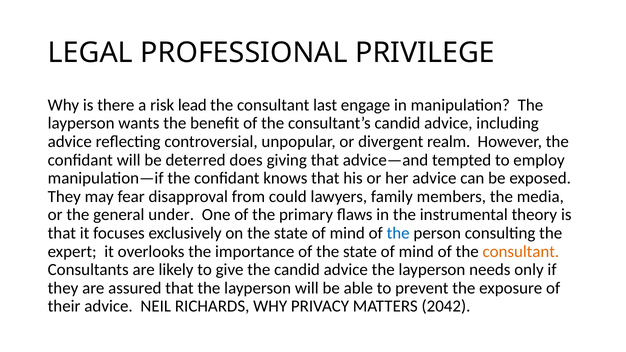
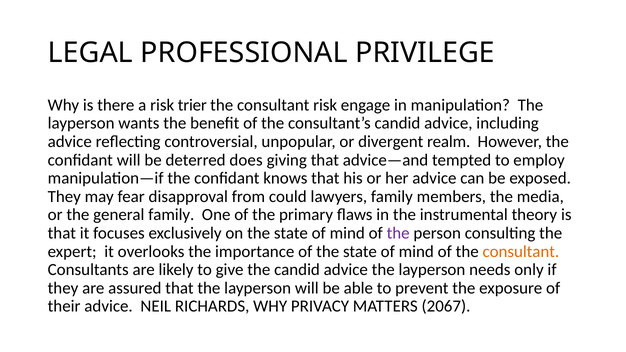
lead: lead -> trier (192, 105)
consultant last: last -> risk (325, 105)
general under: under -> family (171, 215)
the colour: blue -> purple (398, 233)
2042: 2042 -> 2067 (446, 306)
